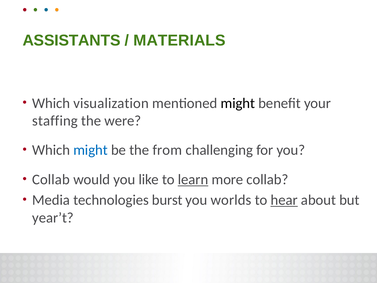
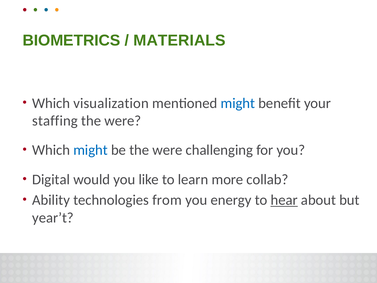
ASSISTANTS: ASSISTANTS -> BIOMETRICS (71, 40)
might colour: black -> blue (238, 103)
be the from: from -> were (167, 150)
Collab: Collab -> Digital (51, 179)
learn underline: present -> none (193, 179)
Media: Media -> Ability (51, 200)
burst: burst -> from (167, 200)
worlds: worlds -> energy (231, 200)
